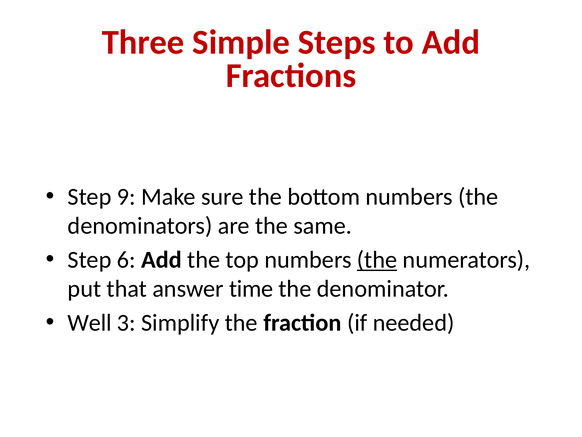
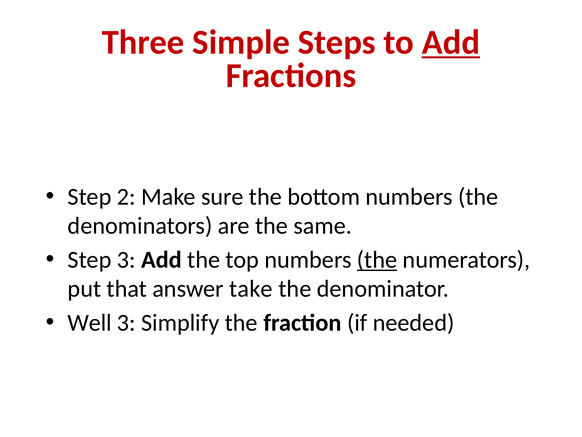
Add underline: none -> present (451, 42)
9: 9 -> 2 (126, 196)
Step 6: 6 -> 3 (126, 260)
time: time -> take (251, 289)
